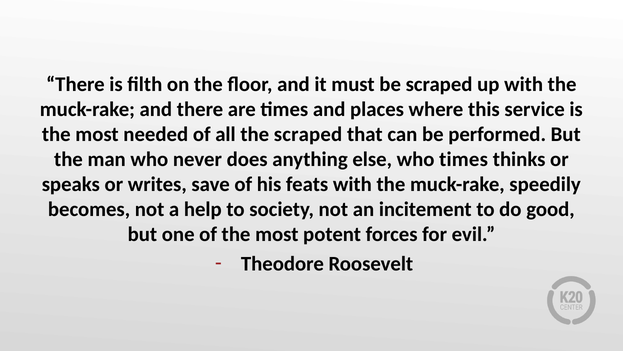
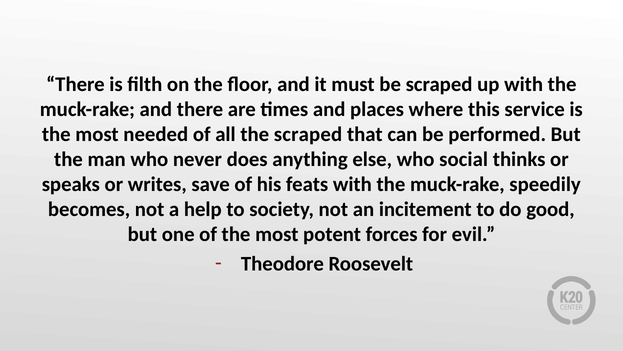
who times: times -> social (464, 159)
